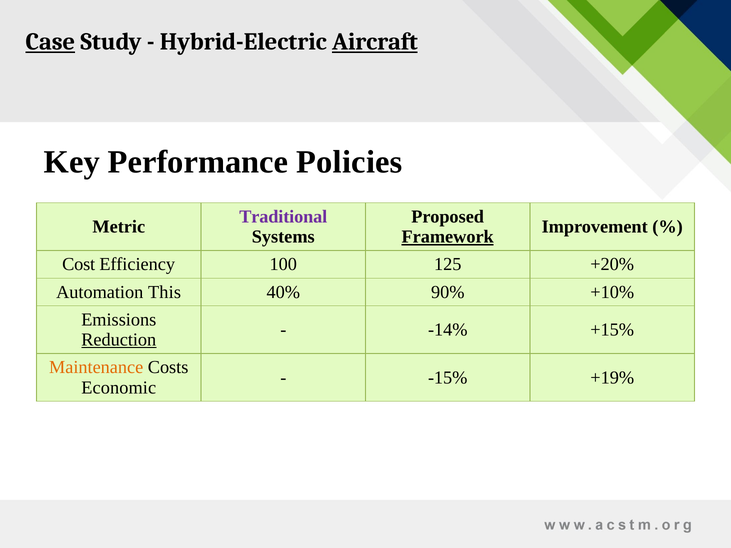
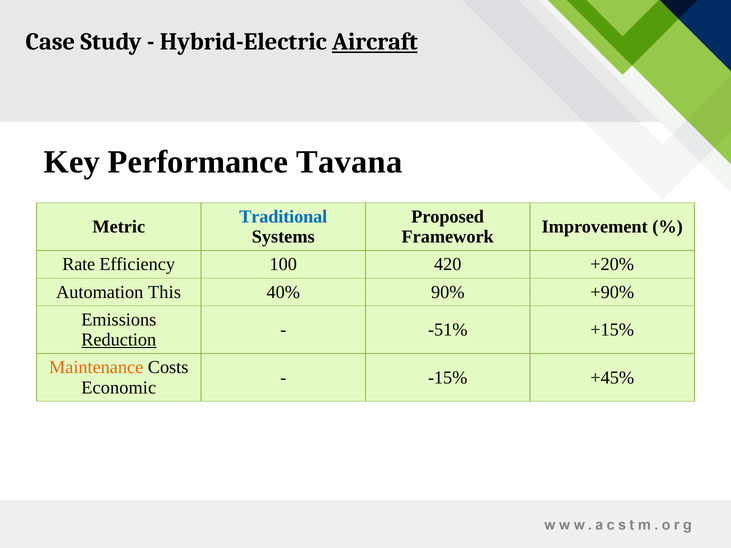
Case underline: present -> none (50, 42)
Policies: Policies -> Tavana (349, 162)
Traditional colour: purple -> blue (283, 217)
Framework underline: present -> none (448, 237)
Cost: Cost -> Rate (79, 265)
125: 125 -> 420 (448, 265)
+10%: +10% -> +90% (612, 292)
-14%: -14% -> -51% (448, 330)
+19%: +19% -> +45% (612, 378)
